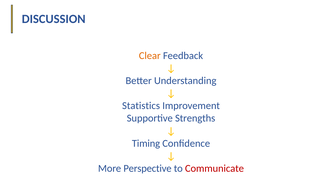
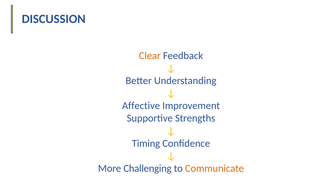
Statistics: Statistics -> Affective (141, 106)
Perspective: Perspective -> Challenging (148, 168)
Communicate colour: red -> orange (214, 168)
